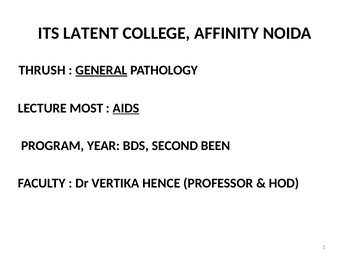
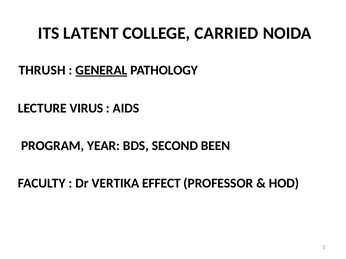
AFFINITY: AFFINITY -> CARRIED (226, 33)
MOST: MOST -> VIRUS (86, 108)
AIDS underline: present -> none (126, 108)
HENCE: HENCE -> EFFECT (161, 184)
